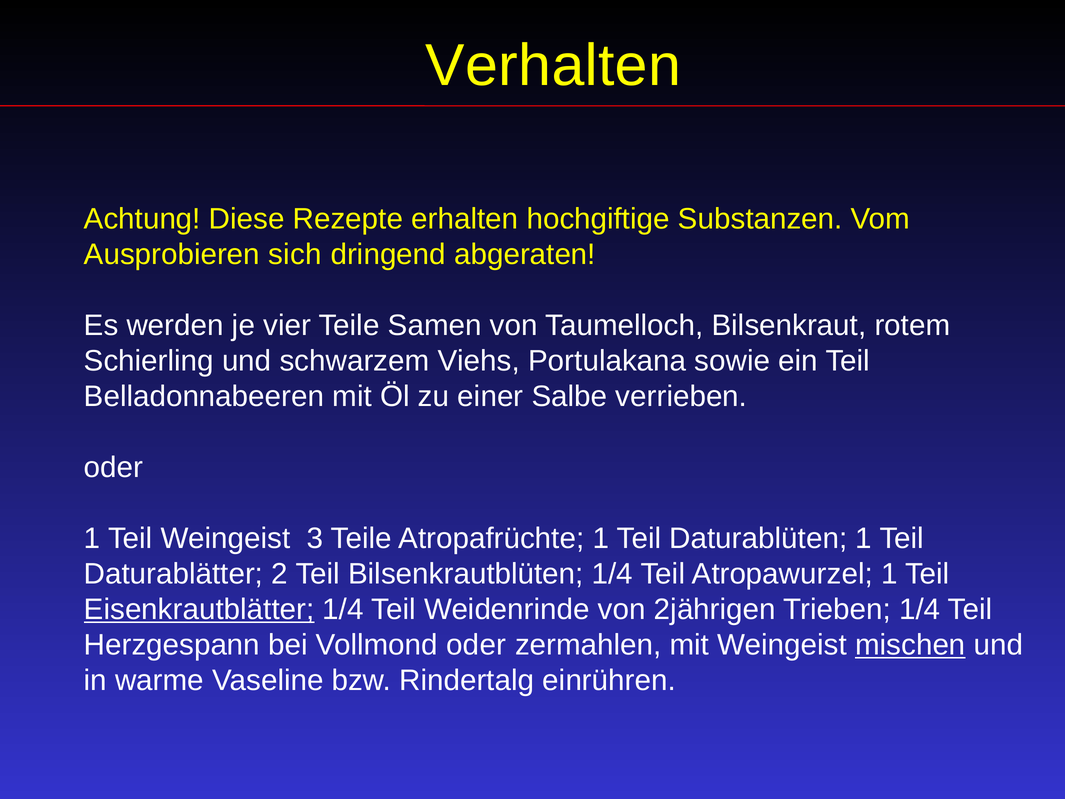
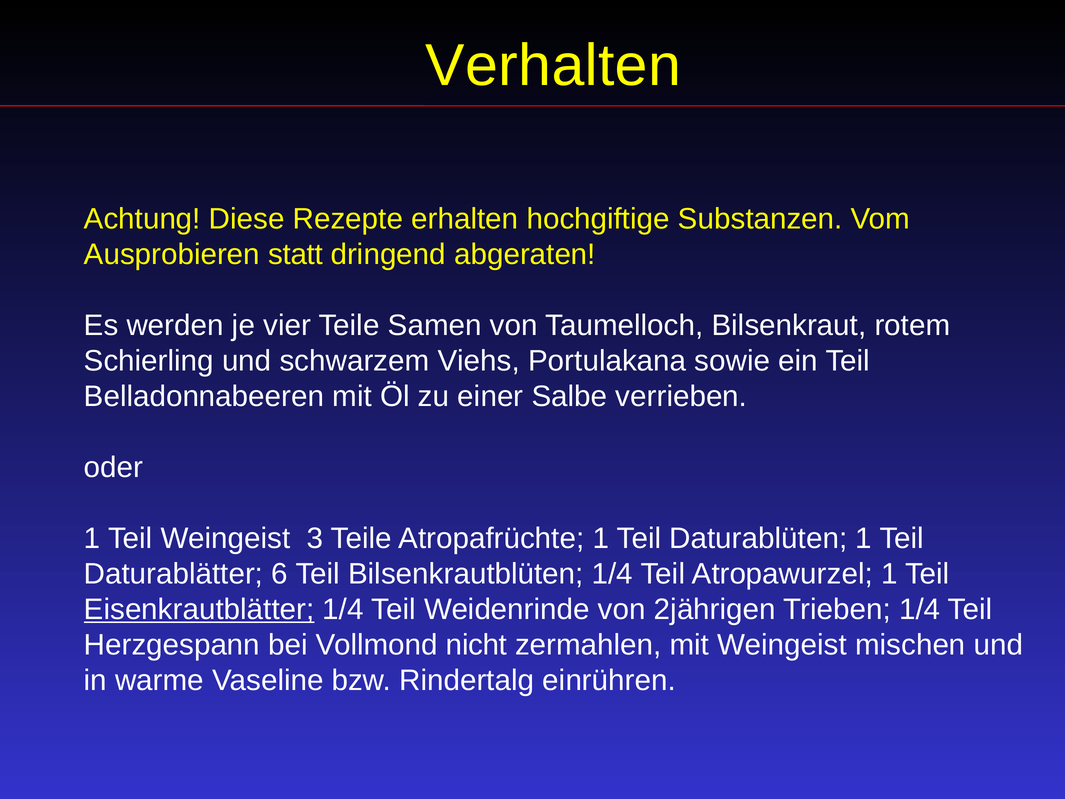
sich: sich -> statt (295, 254)
2: 2 -> 6 (280, 574)
Vollmond oder: oder -> nicht (477, 645)
mischen underline: present -> none (910, 645)
